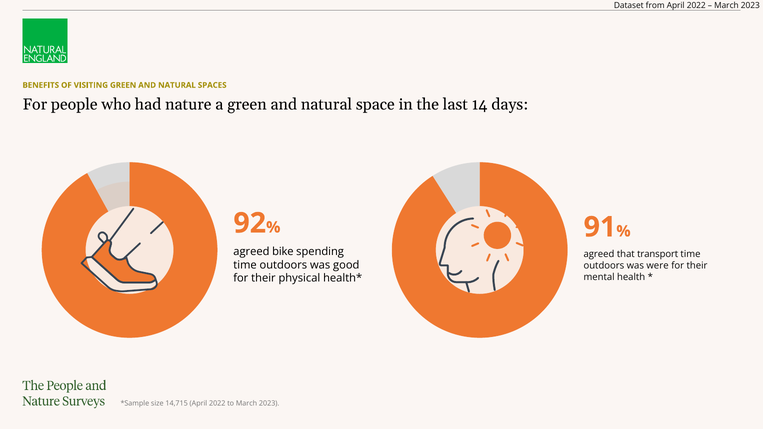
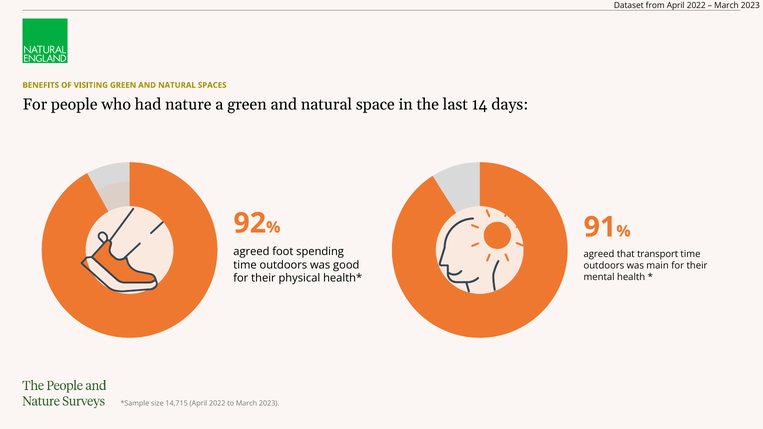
bike: bike -> foot (283, 252)
were: were -> main (658, 266)
